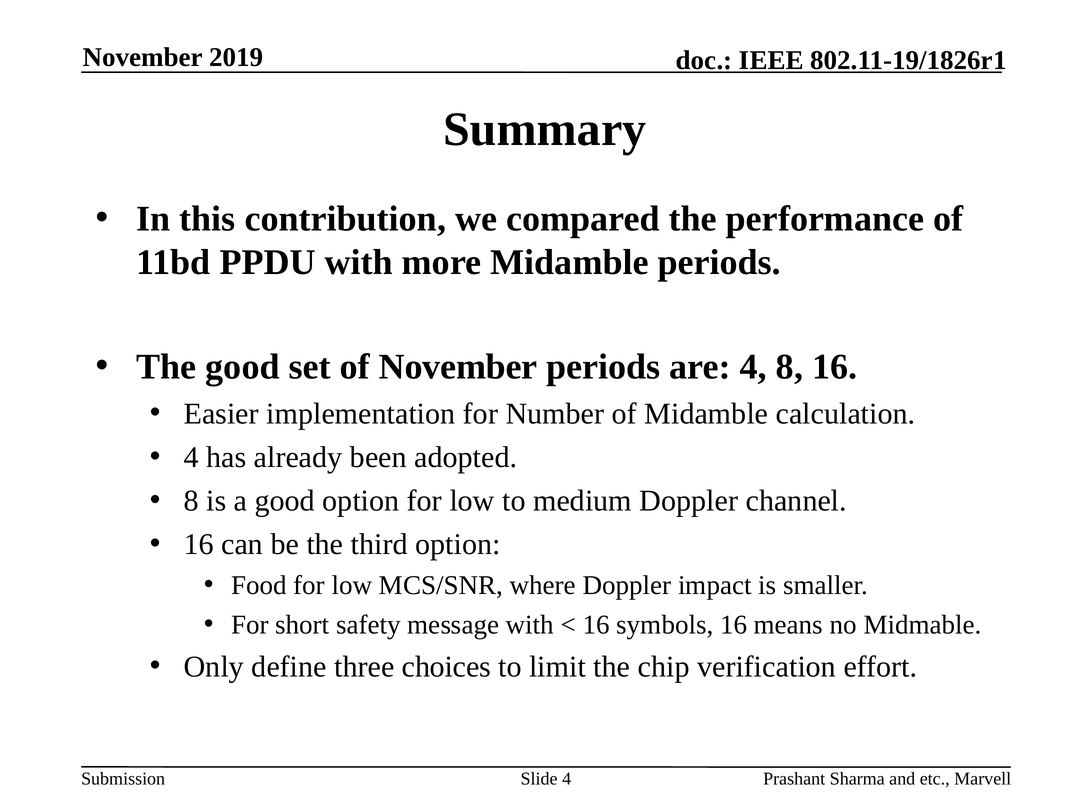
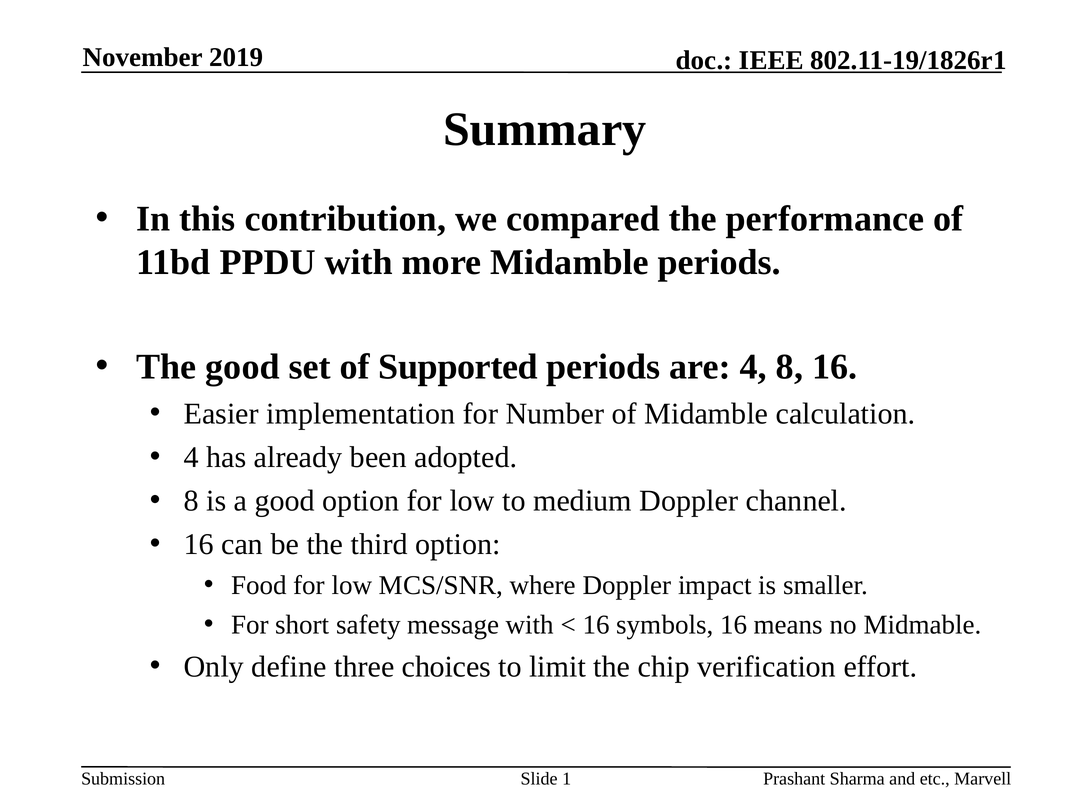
of November: November -> Supported (458, 367)
Slide 4: 4 -> 1 (567, 779)
